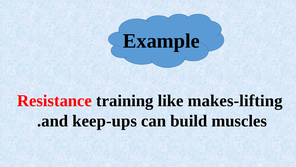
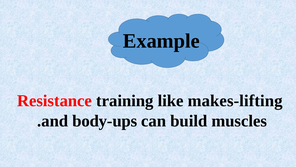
keep-ups: keep-ups -> body-ups (105, 121)
